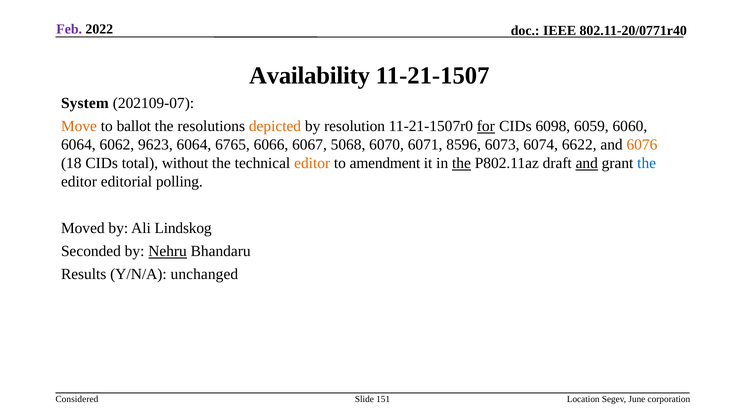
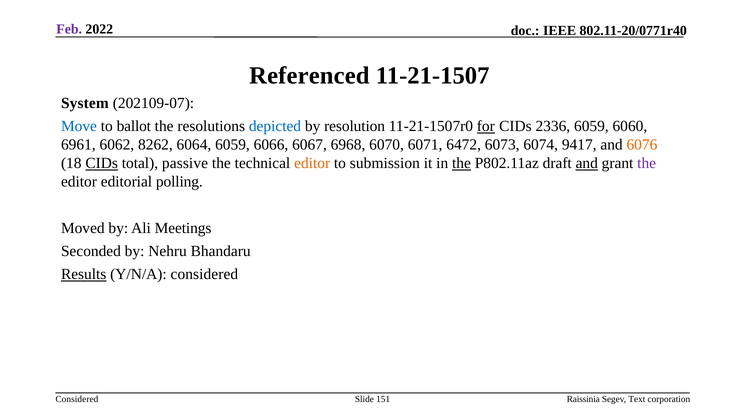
Availability: Availability -> Referenced (309, 76)
Move colour: orange -> blue (79, 126)
depicted colour: orange -> blue (275, 126)
6098: 6098 -> 2336 (553, 126)
6064: 6064 -> 6961 (78, 145)
9623: 9623 -> 8262 (155, 145)
6064 6765: 6765 -> 6059 (232, 145)
5068: 5068 -> 6968 (348, 145)
8596: 8596 -> 6472 (464, 145)
6622: 6622 -> 9417 (579, 145)
CIDs underline: none -> present (102, 163)
without: without -> passive (185, 163)
amendment: amendment -> submission (385, 163)
the colour: blue -> purple (647, 163)
Lindskog: Lindskog -> Meetings (183, 228)
Nehru underline: present -> none (168, 251)
Results underline: none -> present (84, 274)
Y/N/A unchanged: unchanged -> considered (204, 274)
Location: Location -> Raissinia (583, 399)
June: June -> Text (637, 399)
